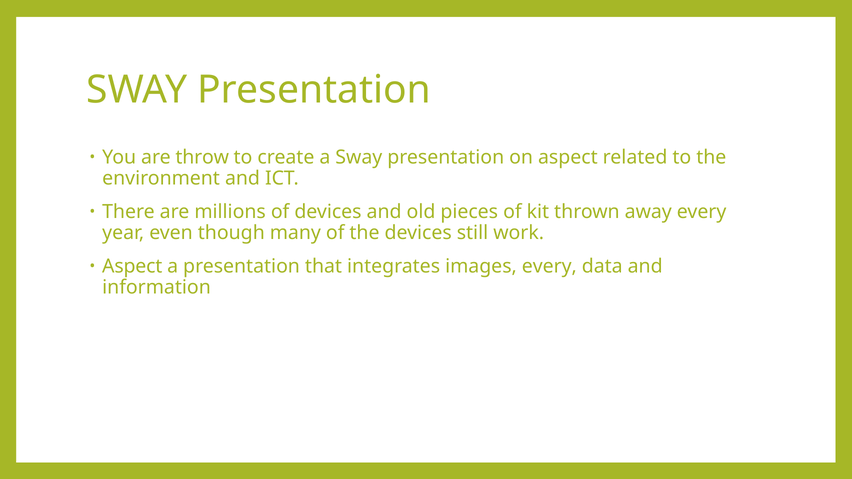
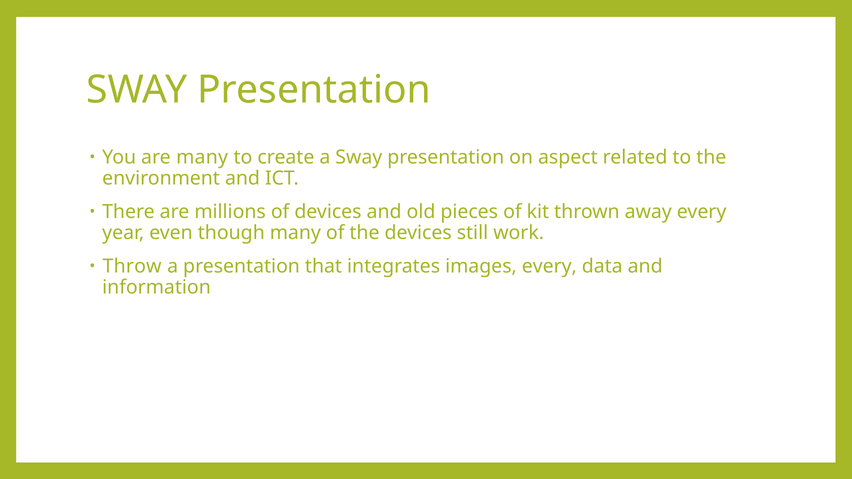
are throw: throw -> many (202, 157)
Aspect: Aspect -> Throw (132, 267)
